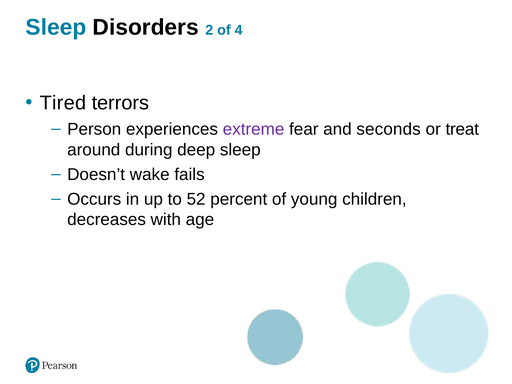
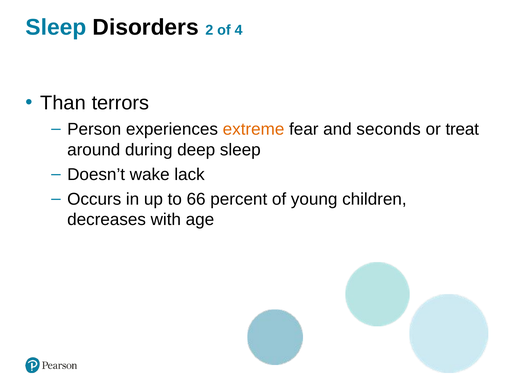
Tired: Tired -> Than (63, 103)
extreme colour: purple -> orange (254, 129)
fails: fails -> lack (189, 174)
52: 52 -> 66 (196, 199)
